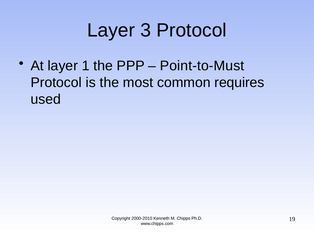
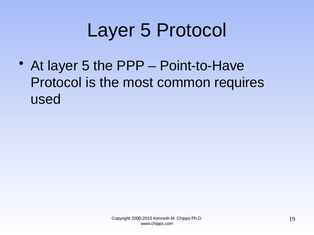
3: 3 -> 5 (146, 30)
At layer 1: 1 -> 5 (86, 66)
Point-to-Must: Point-to-Must -> Point-to-Have (202, 66)
